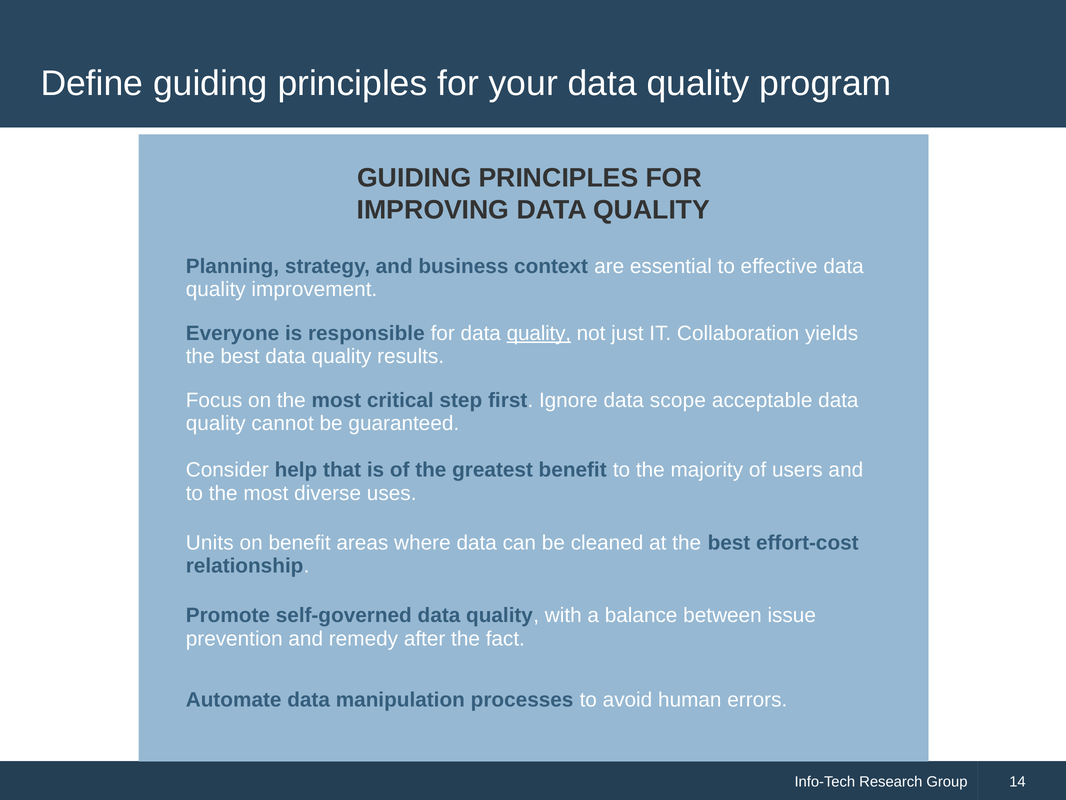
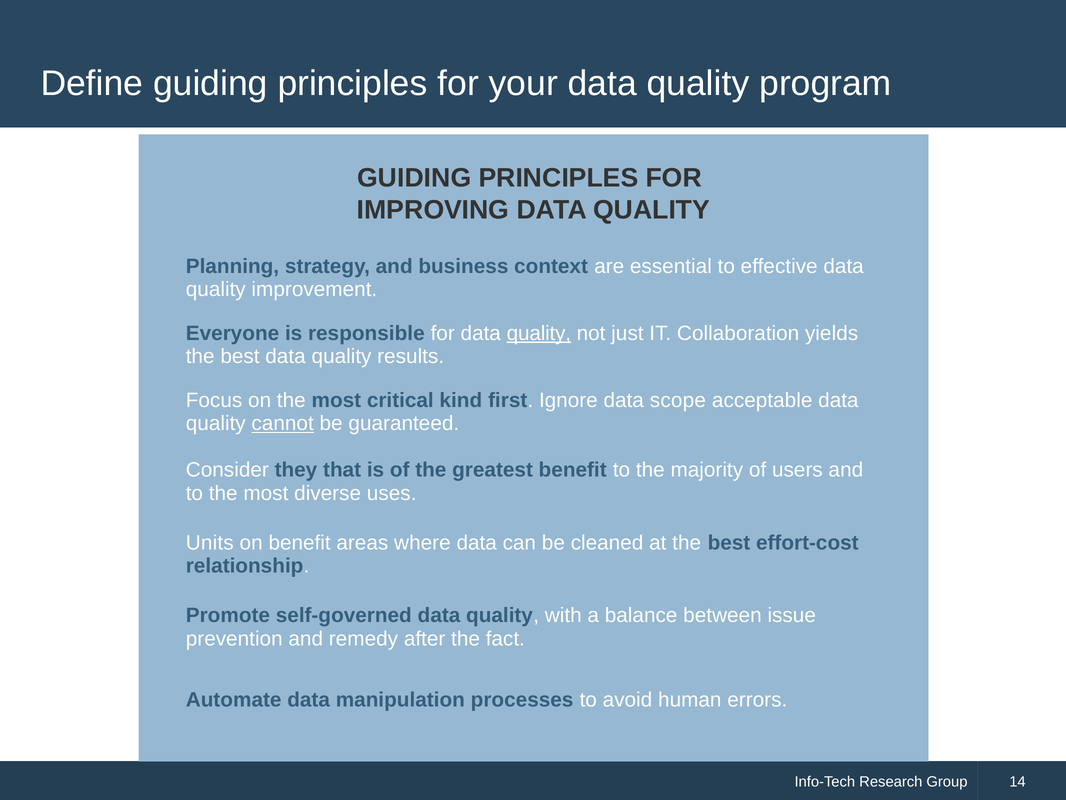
step: step -> kind (461, 400)
cannot underline: none -> present (283, 423)
help: help -> they (296, 470)
